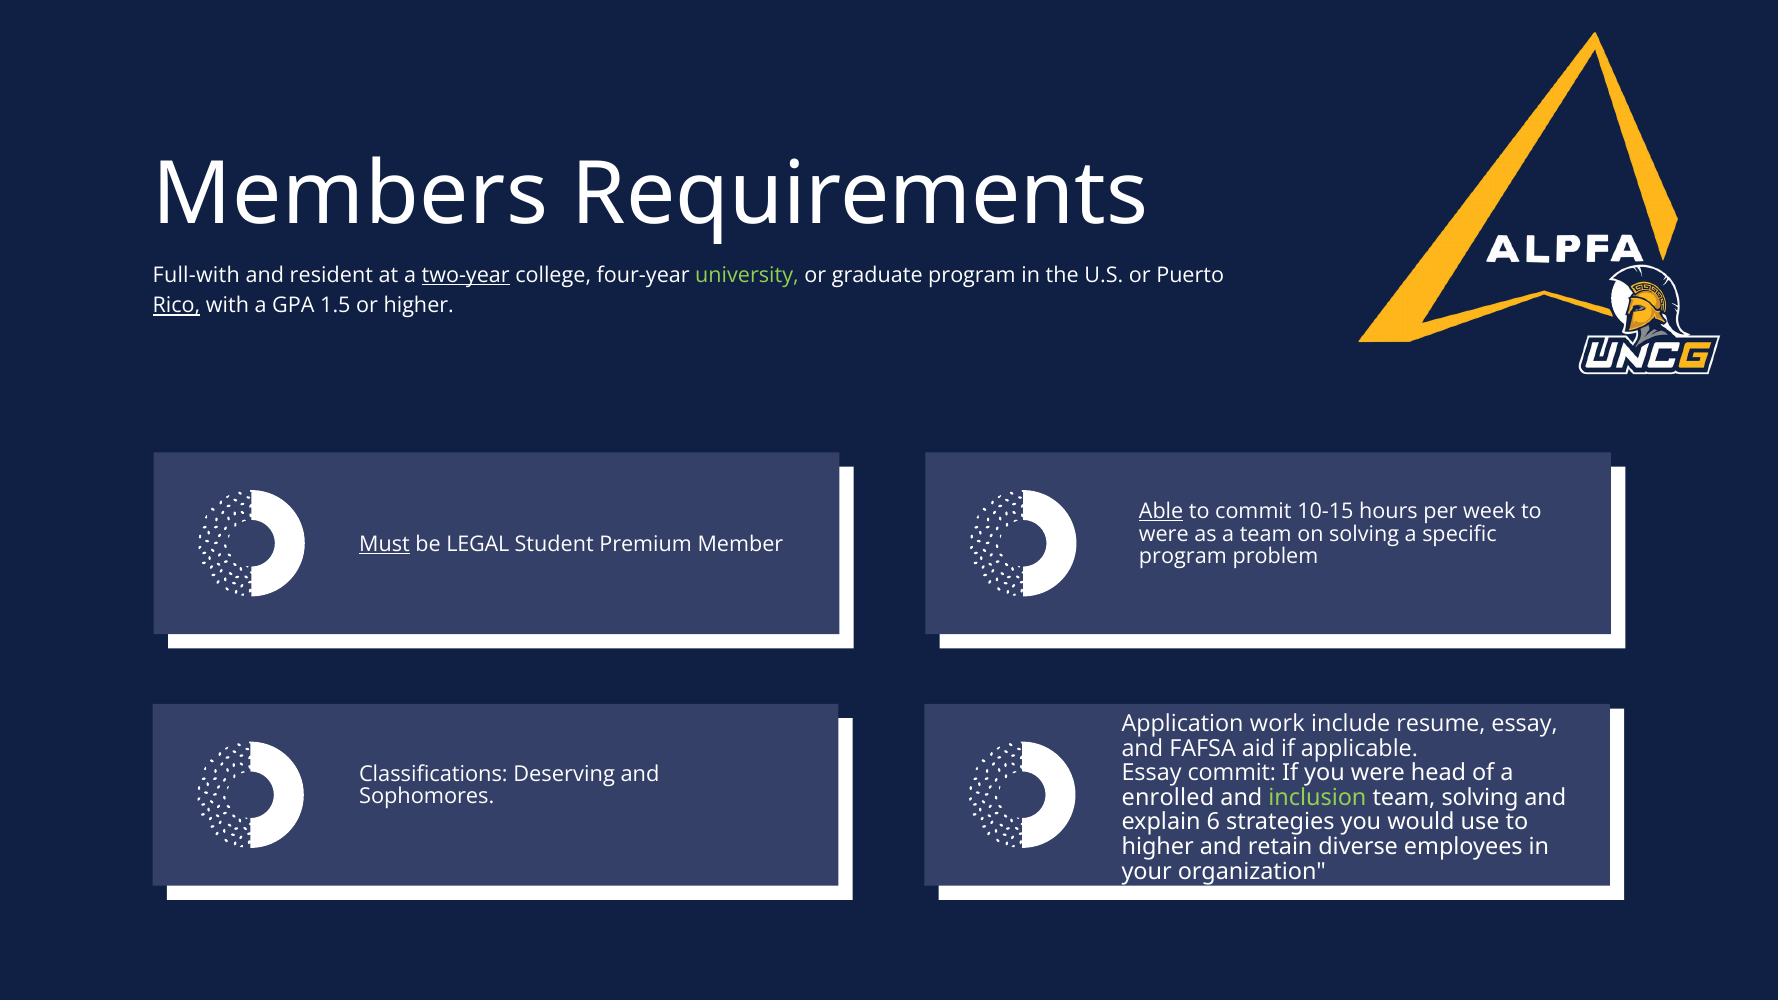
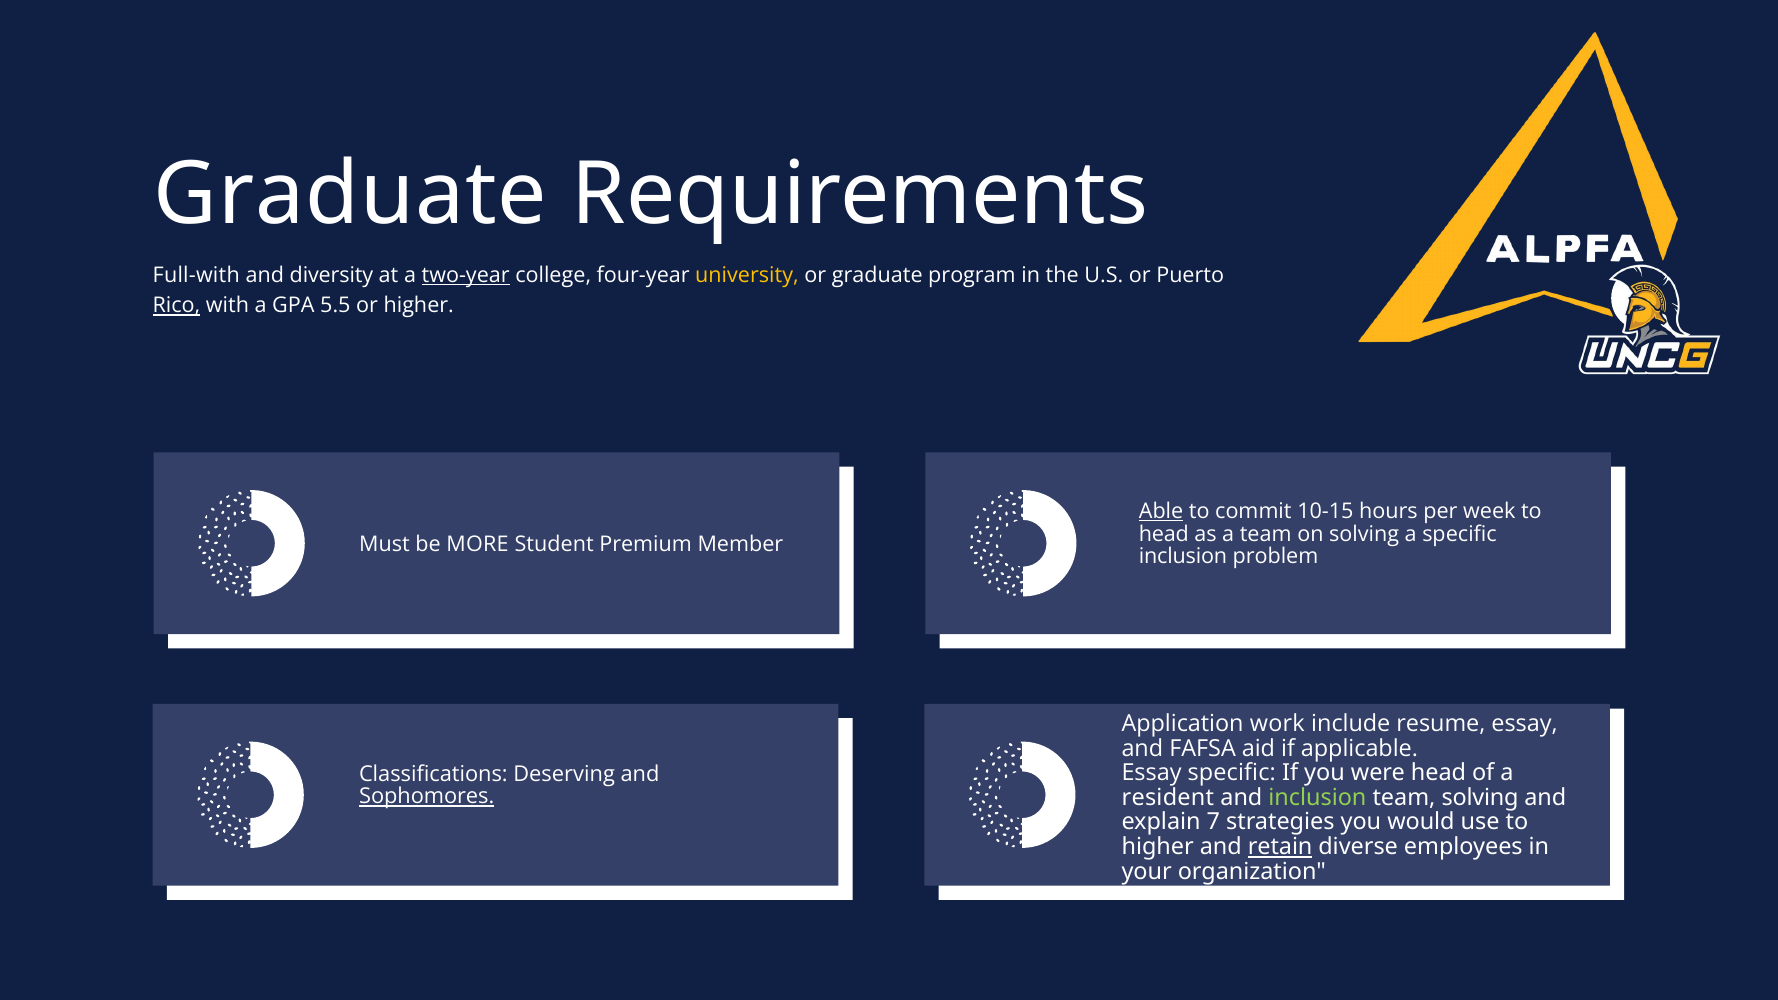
Members: Members -> Graduate (350, 194)
resident: resident -> diversity (331, 275)
university colour: light green -> yellow (747, 275)
1.5: 1.5 -> 5.5 (335, 306)
were: were -> head (1164, 534)
Must underline: present -> none (384, 545)
LEGAL: LEGAL -> MORE (478, 545)
program: program -> inclusion (1183, 557)
Essay commit: commit -> specific (1232, 773)
Sophomores underline: none -> present (427, 797)
enrolled: enrolled -> resident (1168, 798)
6: 6 -> 7 (1213, 822)
retain underline: none -> present (1280, 847)
